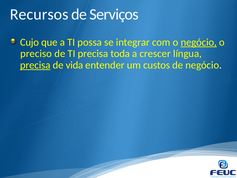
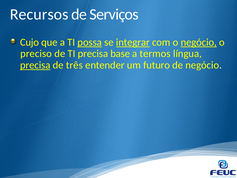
possa underline: none -> present (90, 42)
integrar underline: none -> present (133, 42)
toda: toda -> base (120, 54)
crescer: crescer -> termos (155, 54)
vida: vida -> três (74, 65)
custos: custos -> futuro (157, 65)
